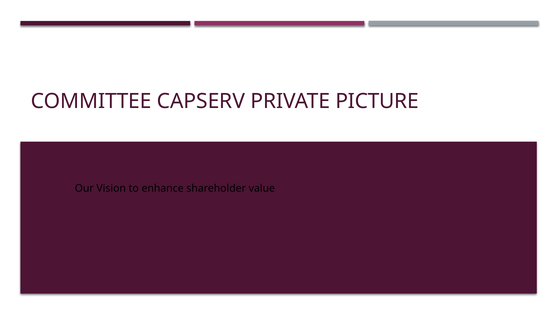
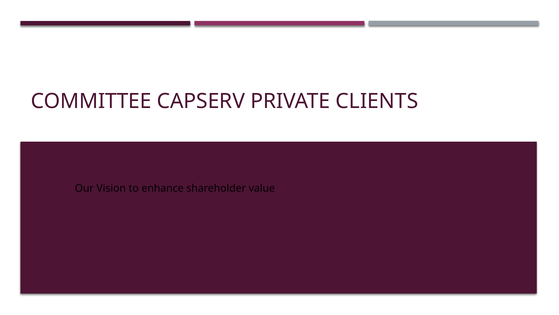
PICTURE: PICTURE -> CLIENTS (377, 101)
